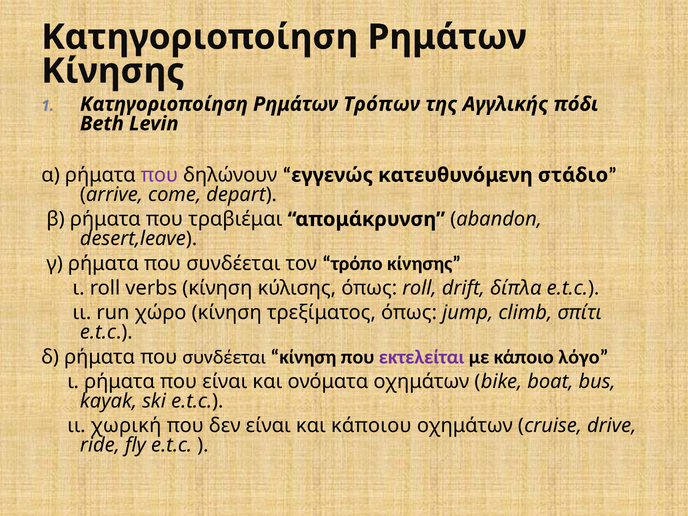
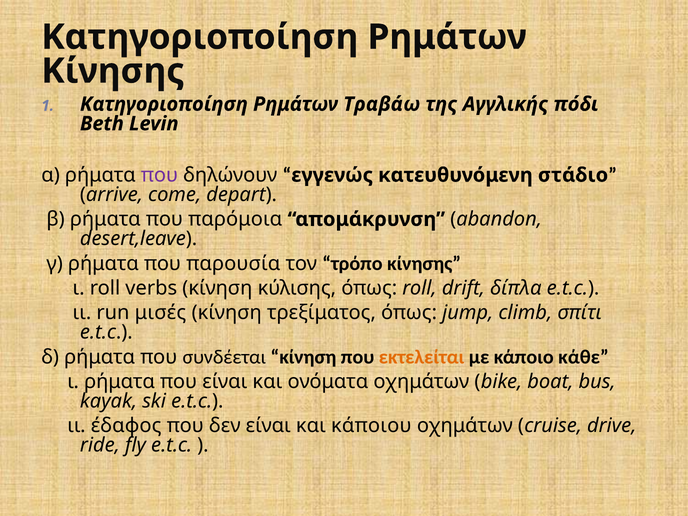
Τρόπων: Τρόπων -> Τραβάω (382, 104)
τραβιέμαι: τραβιέμαι -> παρόμοια (235, 219)
γ ρήματα που συνδέεται: συνδέεται -> παρουσία (233, 263)
χώρο: χώρο -> μισές (160, 313)
εκτελείται colour: purple -> orange (422, 357)
λόγο: λόγο -> κάθε (583, 357)
χωρική: χωρική -> έδαφος (126, 426)
